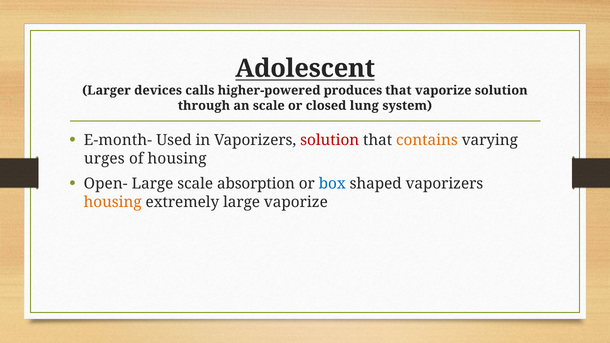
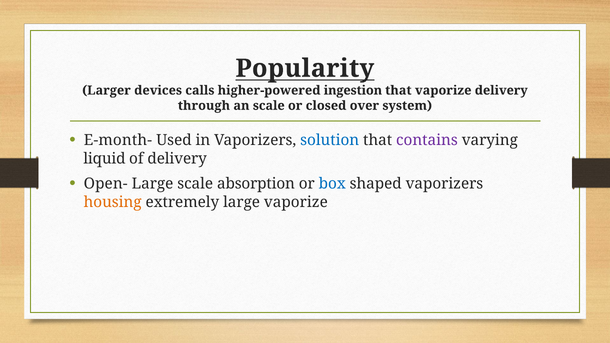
Adolescent: Adolescent -> Popularity (305, 68)
produces: produces -> ingestion (353, 90)
vaporize solution: solution -> delivery (501, 90)
lung: lung -> over (364, 106)
solution colour: red -> blue (330, 140)
contains colour: orange -> purple (427, 140)
urges: urges -> liquid (104, 159)
of housing: housing -> delivery (177, 159)
